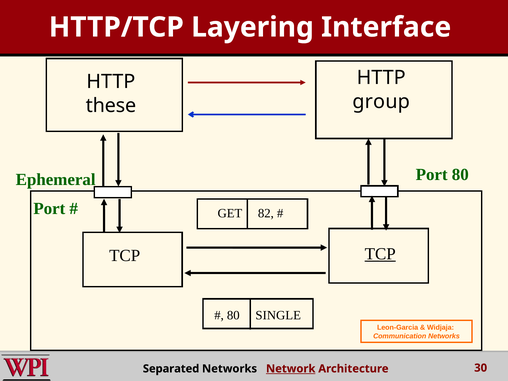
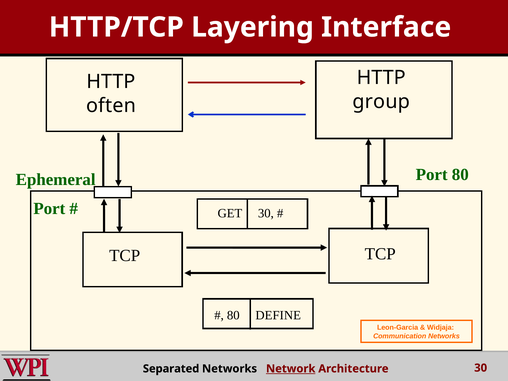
these: these -> often (111, 105)
GET 82: 82 -> 30 (266, 213)
TCP underline: present -> none (380, 254)
SINGLE: SINGLE -> DEFINE (278, 315)
